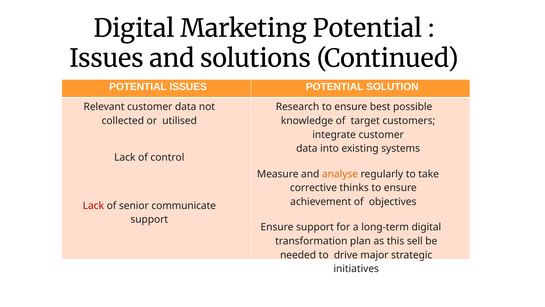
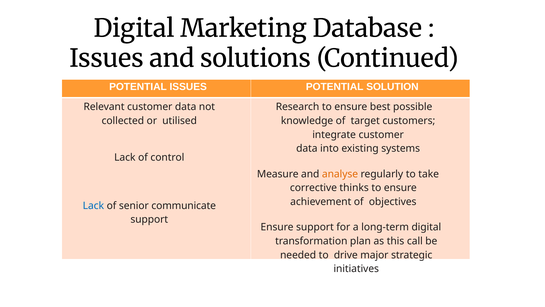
Marketing Potential: Potential -> Database (367, 28)
Lack colour: red -> blue (93, 205)
sell: sell -> call (415, 241)
